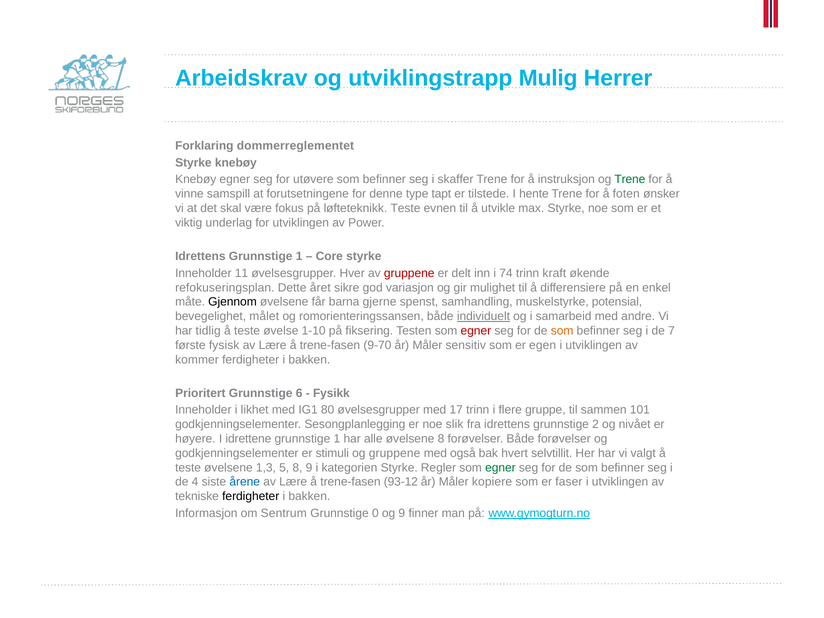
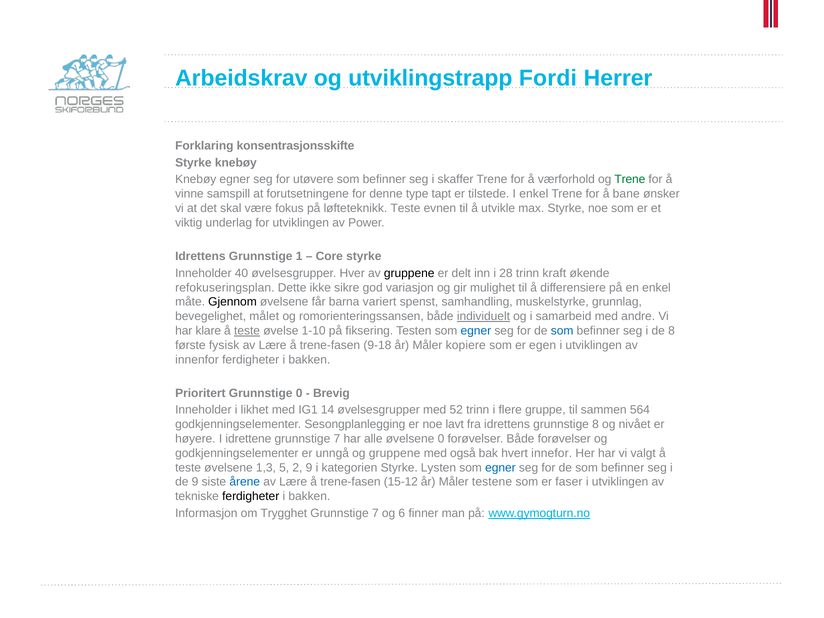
Mulig: Mulig -> Fordi (548, 78)
dommerreglementet: dommerreglementet -> konsentrasjonsskifte (296, 146)
instruksjon: instruksjon -> værforhold (566, 180)
I hente: hente -> enkel (534, 194)
foten: foten -> bane (626, 194)
11: 11 -> 40 (241, 273)
gruppene colour: red -> black (409, 273)
74: 74 -> 28 (506, 273)
året: året -> ikke (320, 288)
gjerne: gjerne -> variert (380, 302)
potensial: potensial -> grunnlag (617, 302)
tidlig: tidlig -> klare (208, 331)
teste underline: none -> present (247, 331)
egner colour: red -> blue (476, 331)
som colour: orange -> blue (562, 331)
de 7: 7 -> 8 (671, 331)
9-70: 9-70 -> 9-18 (377, 345)
sensitiv: sensitiv -> kopiere (466, 345)
kommer: kommer -> innenfor (197, 360)
Grunnstige 6: 6 -> 0 (299, 393)
Fysikk: Fysikk -> Brevig (331, 393)
80: 80 -> 14 (328, 410)
17: 17 -> 52 (456, 410)
101: 101 -> 564 (640, 410)
slik: slik -> lavt (455, 424)
grunnstige 2: 2 -> 8 (596, 424)
1: 1 -> 7 (337, 439)
øvelsene 8: 8 -> 0 (441, 439)
stimuli: stimuli -> unngå (332, 453)
selvtillit: selvtillit -> innefor (552, 453)
5 8: 8 -> 2 (297, 468)
Regler: Regler -> Lysten (438, 468)
egner colour: green -> blue (500, 468)
de 4: 4 -> 9 (195, 482)
93-12: 93-12 -> 15-12 (401, 482)
kopiere: kopiere -> testene (492, 482)
Sentrum: Sentrum -> Trygghet (284, 513)
0: 0 -> 7 (375, 513)
og 9: 9 -> 6 (402, 513)
